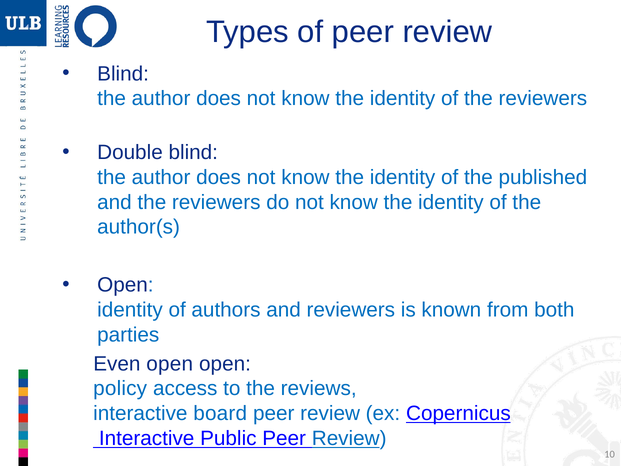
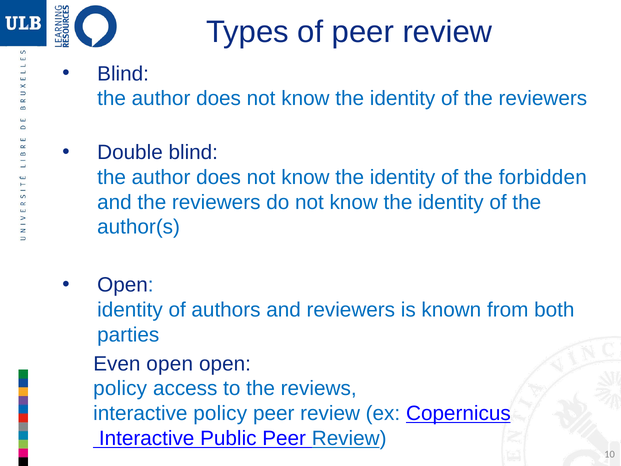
published: published -> forbidden (543, 177)
interactive board: board -> policy (220, 413)
